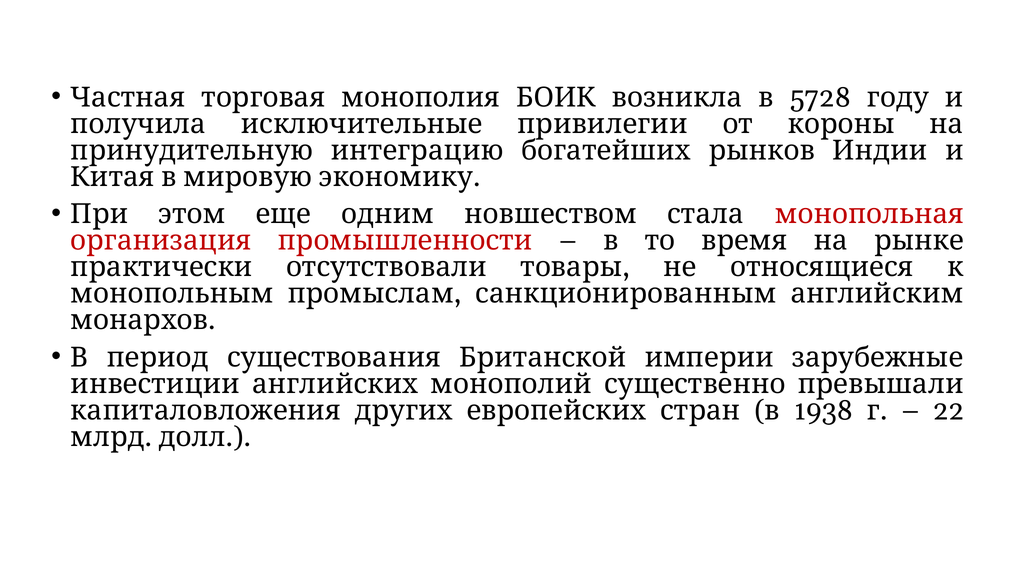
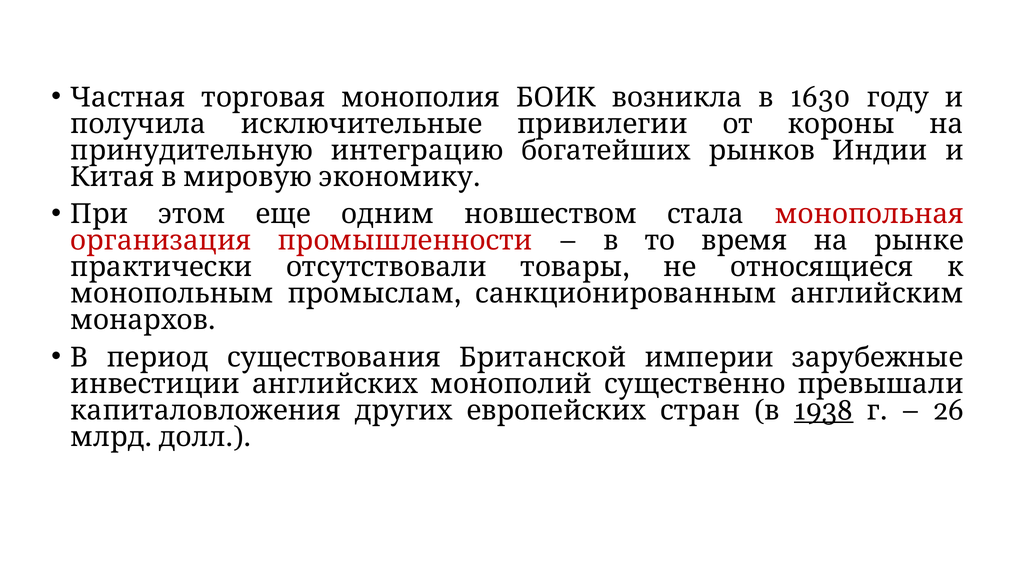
5728: 5728 -> 1630 (821, 98)
1938 underline: none -> present (824, 411)
22: 22 -> 26 (949, 411)
